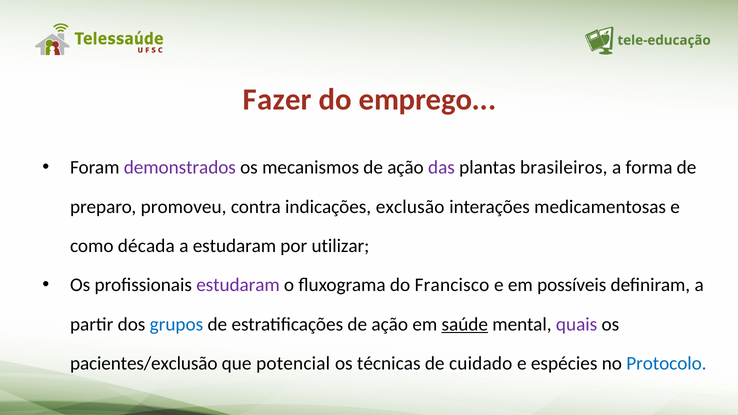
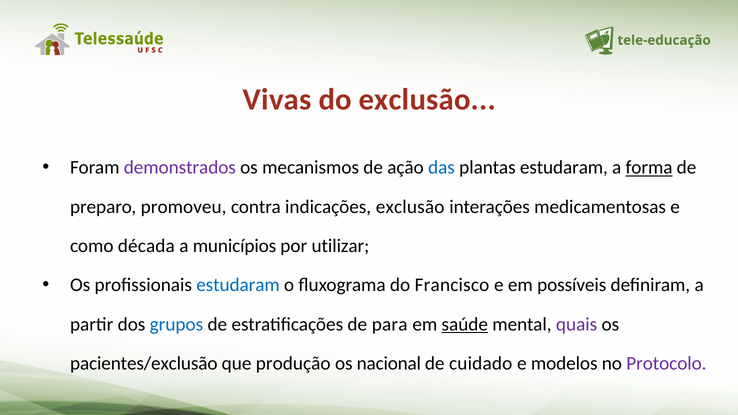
Fazer: Fazer -> Vivas (277, 99)
do emprego: emprego -> exclusão (427, 99)
das colour: purple -> blue (441, 168)
plantas brasileiros: brasileiros -> estudaram (564, 168)
forma underline: none -> present (649, 168)
a estudaram: estudaram -> municípios (235, 246)
estudaram colour: purple -> blue (238, 285)
estratificações de ação: ação -> para (390, 324)
potencial: potencial -> produção (293, 364)
técnicas: técnicas -> nacional (389, 364)
espécies: espécies -> modelos (564, 364)
Protocolo colour: blue -> purple (666, 364)
